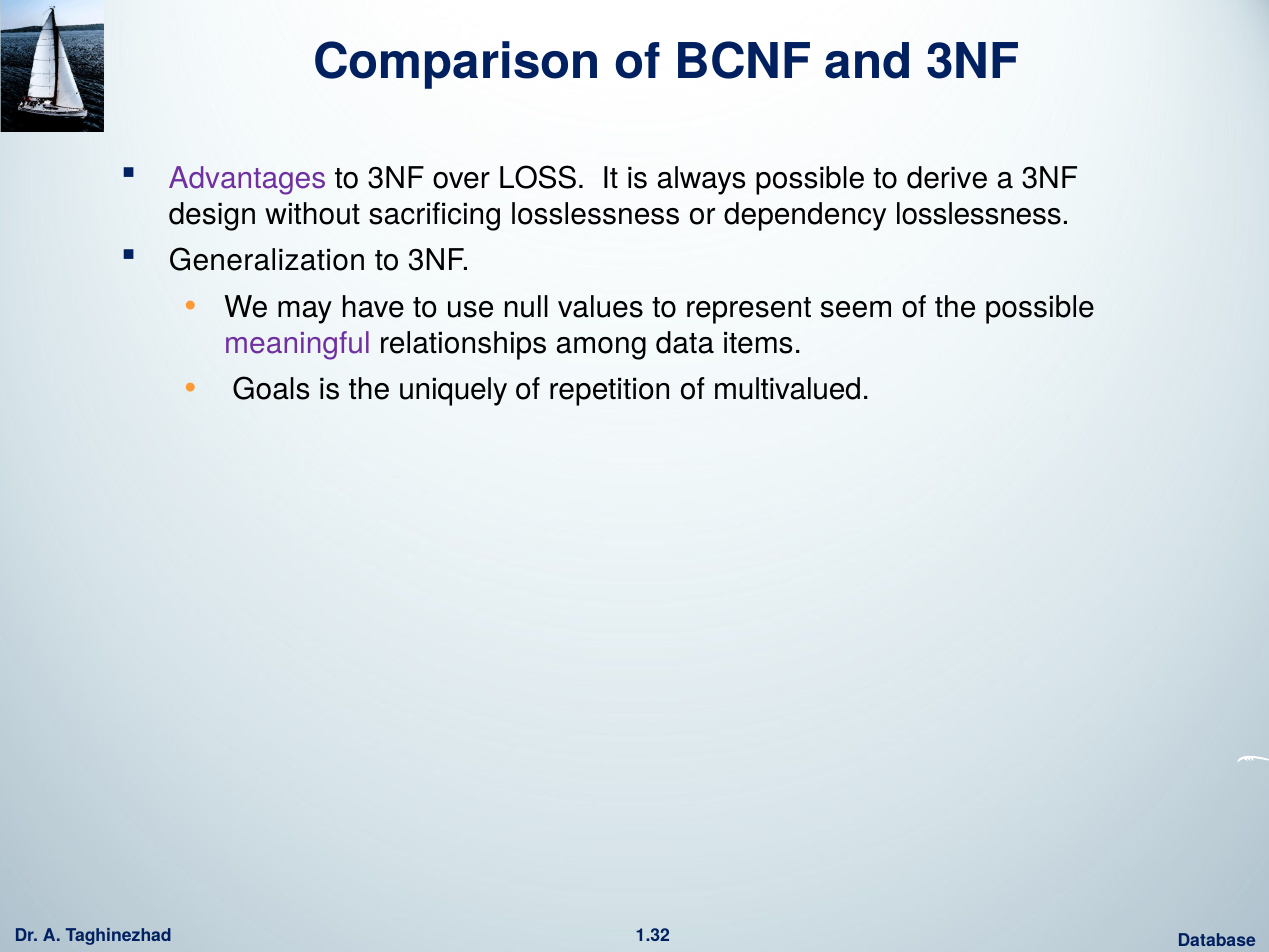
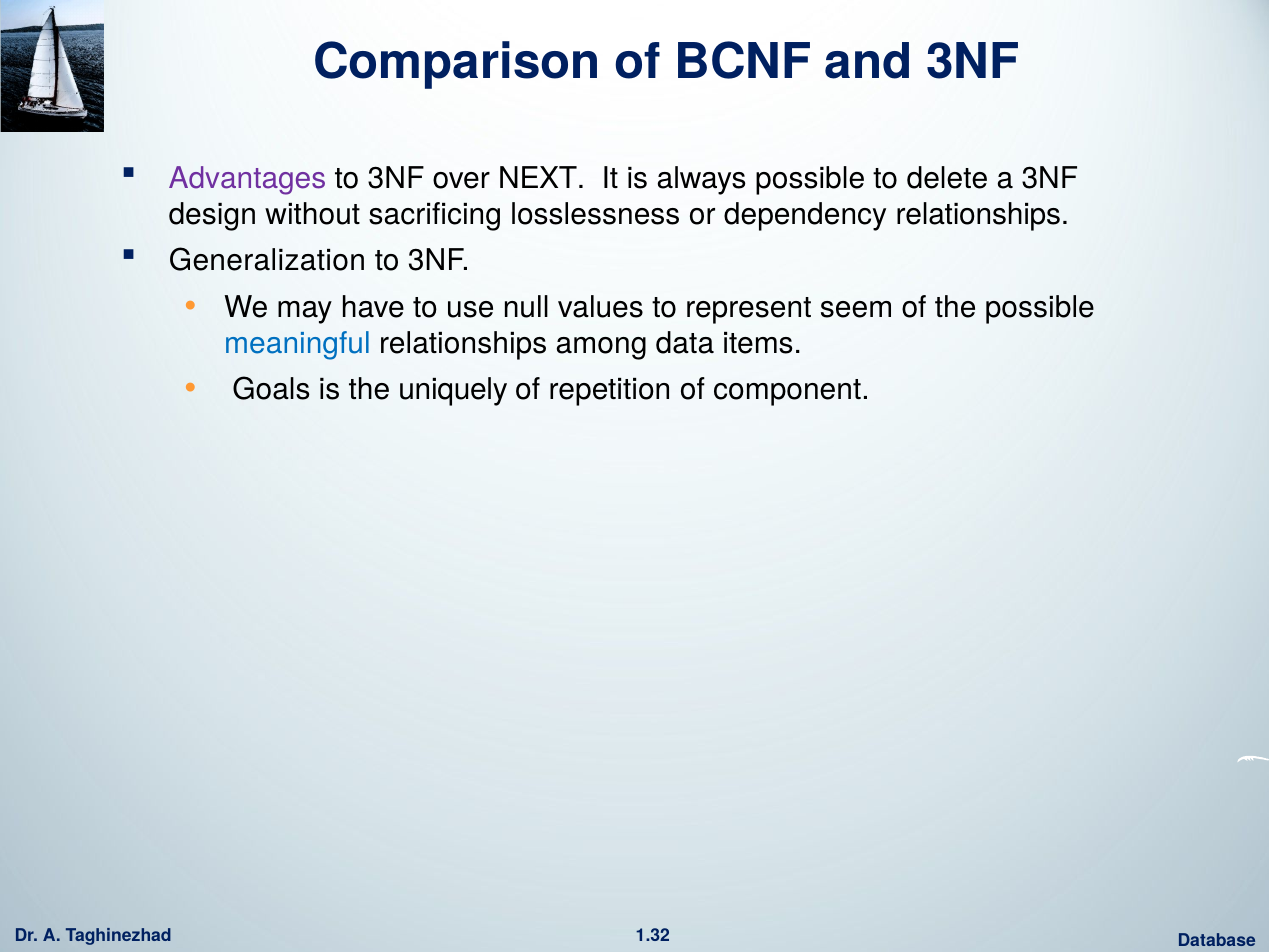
LOSS: LOSS -> NEXT (542, 178)
derive: derive -> delete (947, 178)
dependency losslessness: losslessness -> relationships (982, 214)
meaningful colour: purple -> blue (297, 343)
multivalued: multivalued -> component (791, 390)
